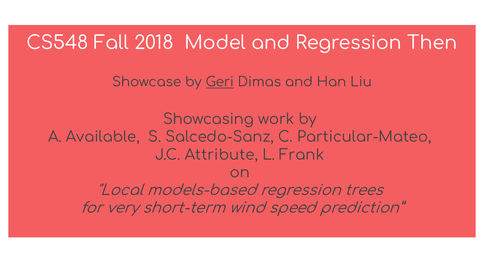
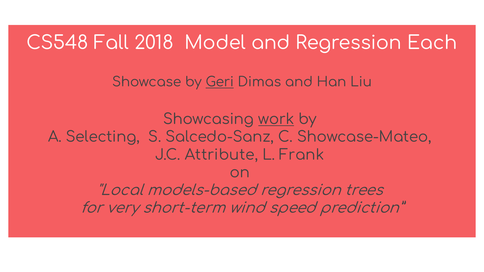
Then: Then -> Each (432, 43)
work underline: none -> present (276, 119)
Available: Available -> Selecting (103, 137)
Particular-Mateo: Particular-Mateo -> Showcase-Mateo (364, 137)
